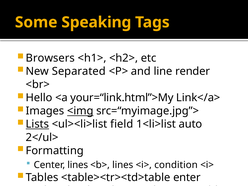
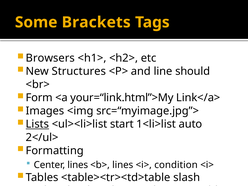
Speaking: Speaking -> Brackets (96, 22)
Separated: Separated -> Structures (79, 71)
render: render -> should (193, 71)
Hello: Hello -> Form (39, 98)
<img underline: present -> none (80, 111)
field: field -> start (122, 124)
enter: enter -> slash (187, 177)
